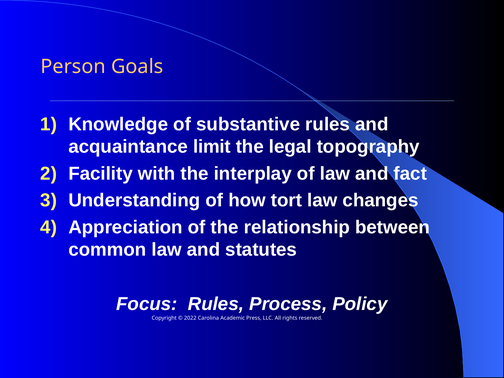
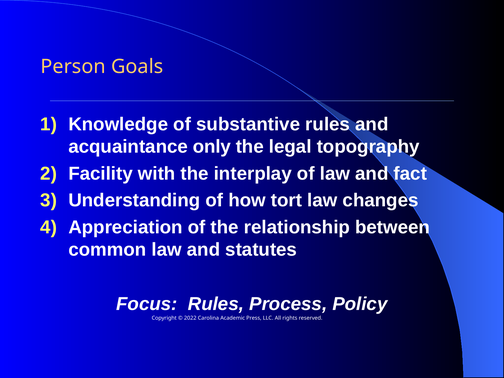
limit: limit -> only (212, 147)
